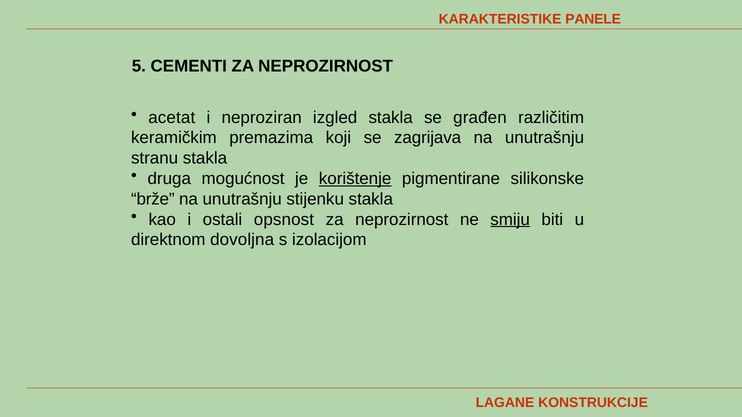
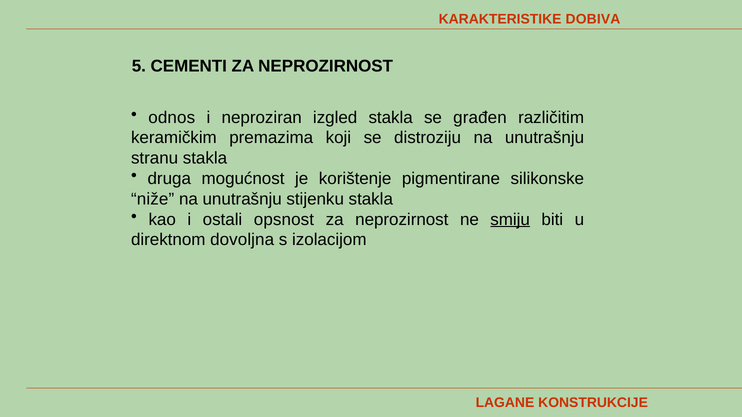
PANELE: PANELE -> DOBIVA (593, 19)
acetat: acetat -> odnos (172, 118)
zagrijava: zagrijava -> distroziju (428, 138)
korištenje underline: present -> none (355, 179)
brže: brže -> niže (153, 199)
